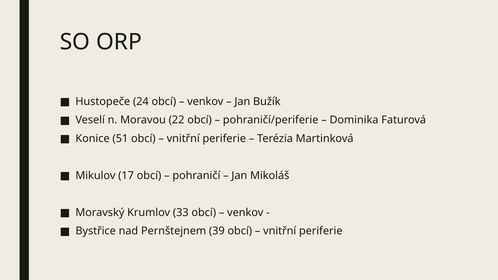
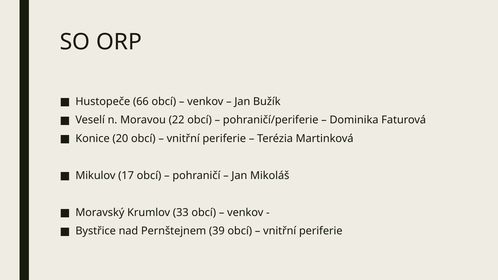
24: 24 -> 66 (141, 101)
51: 51 -> 20 (120, 139)
